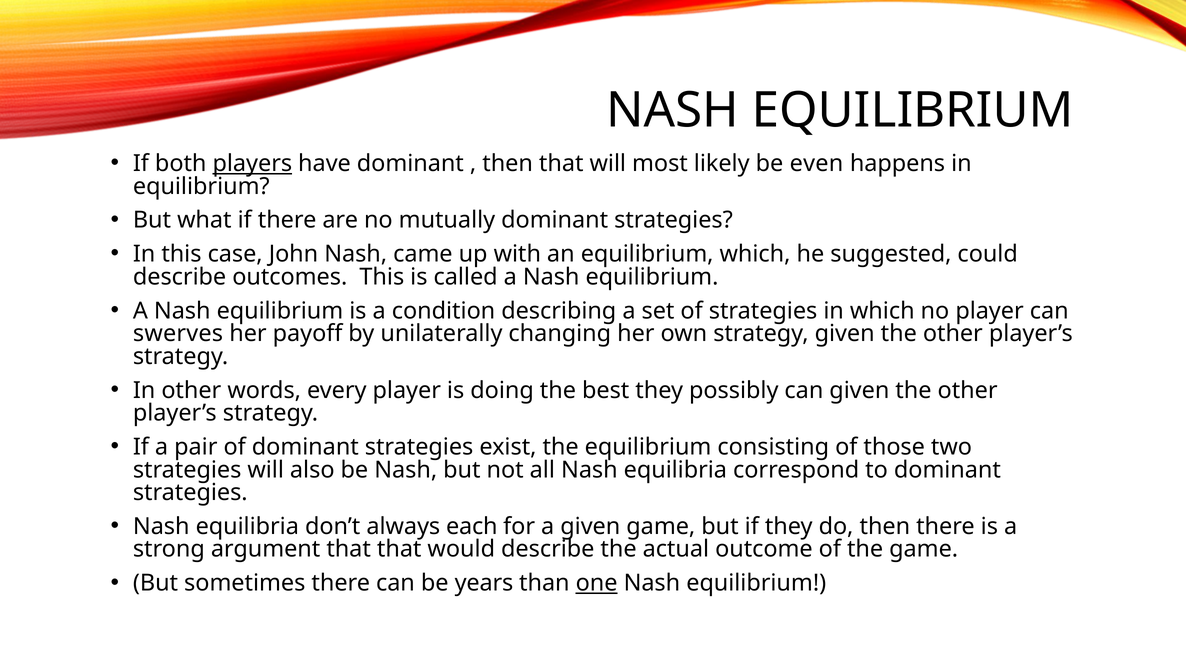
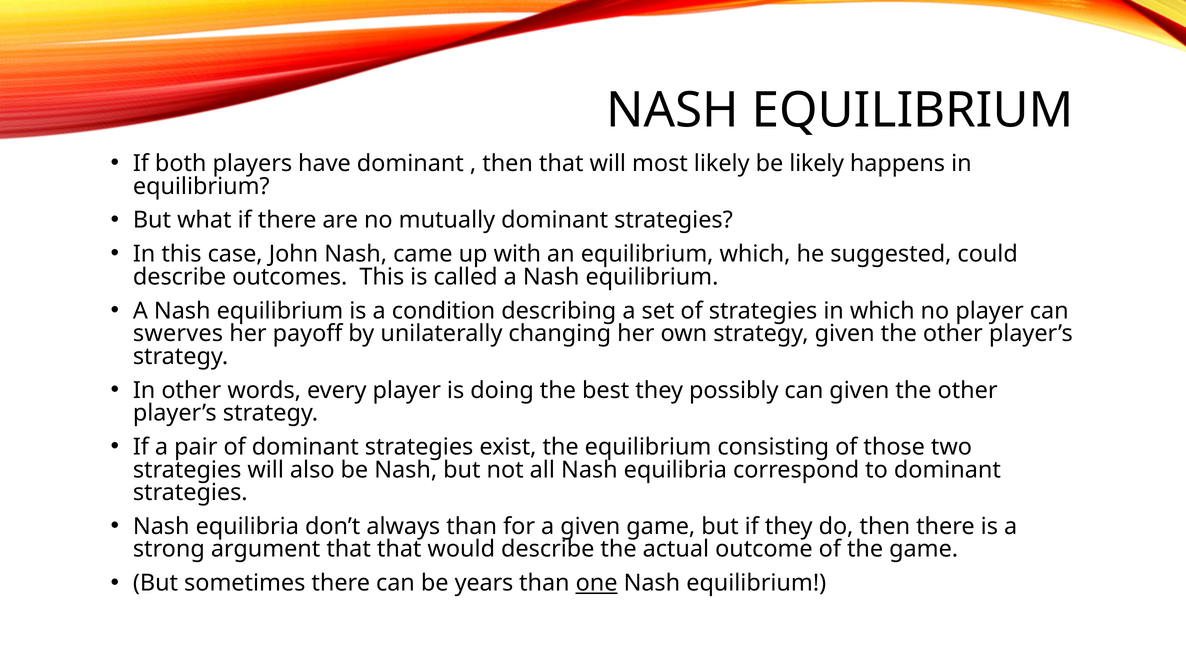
players underline: present -> none (252, 164)
be even: even -> likely (817, 164)
always each: each -> than (472, 527)
